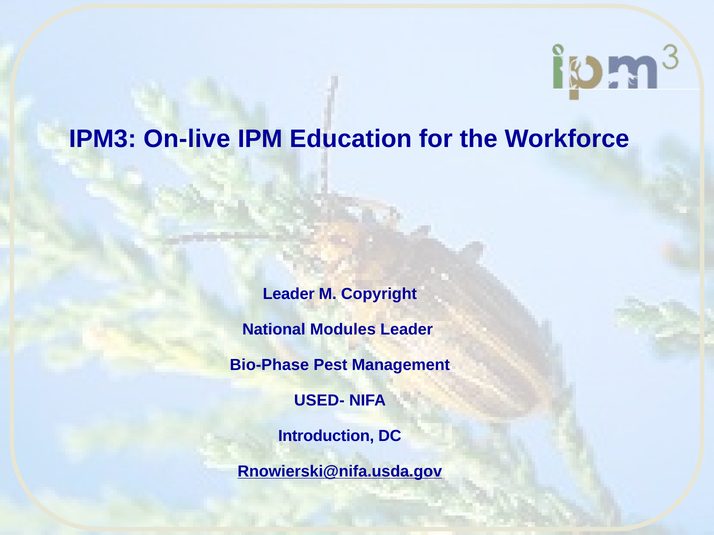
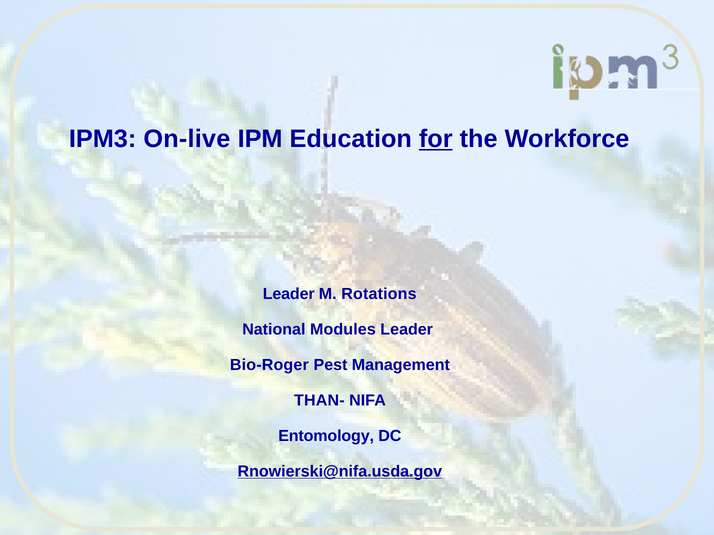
for underline: none -> present (436, 139)
Copyright: Copyright -> Rotations (379, 294)
Bio-Phase: Bio-Phase -> Bio-Roger (269, 365)
USED-: USED- -> THAN- (319, 401)
Introduction: Introduction -> Entomology (326, 436)
